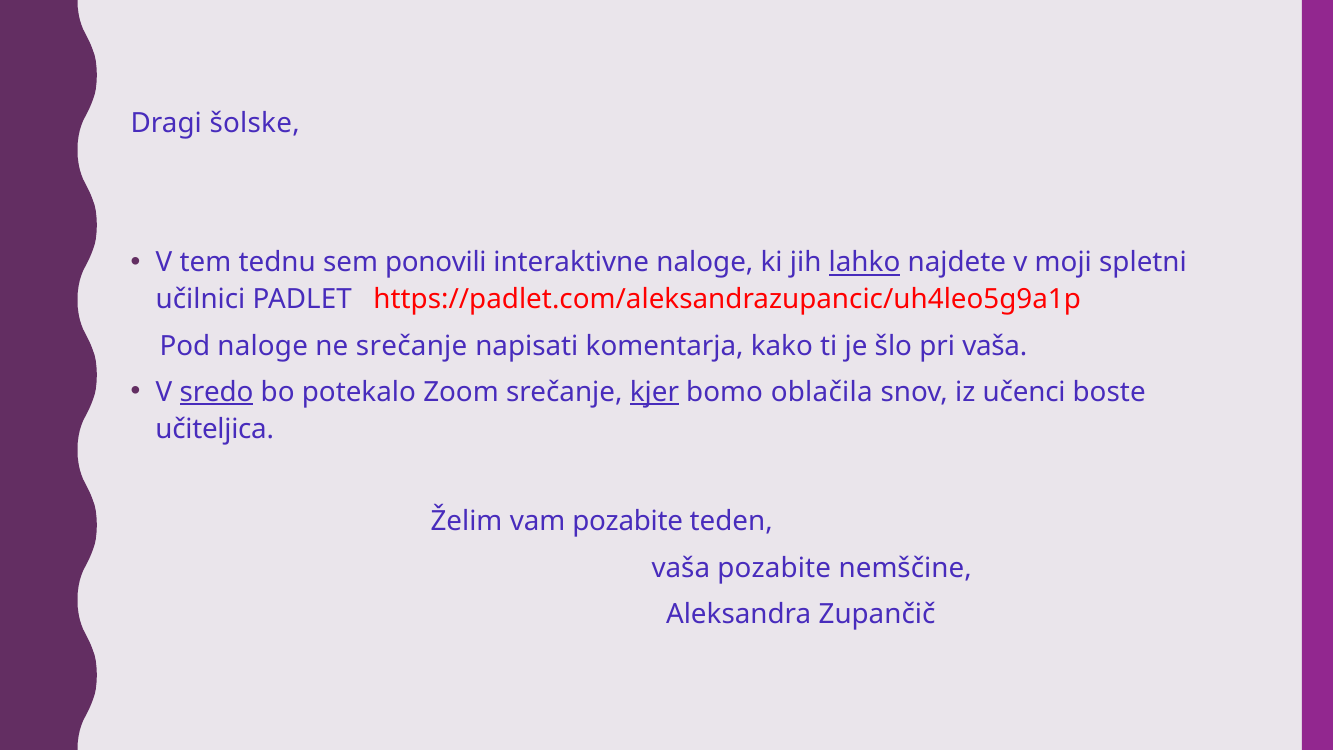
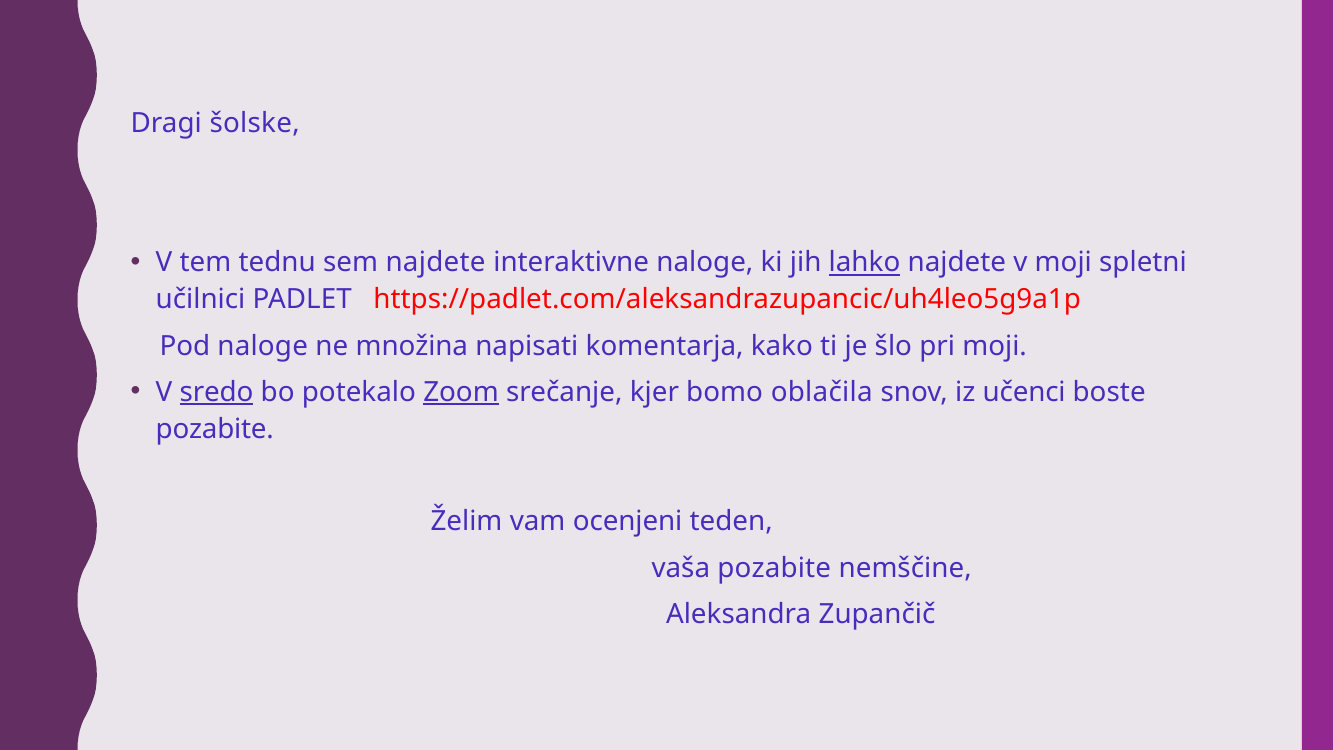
sem ponovili: ponovili -> najdete (436, 263)
ne srečanje: srečanje -> množina (412, 346)
pri vaša: vaša -> moji (995, 346)
Zoom underline: none -> present (461, 392)
kjer underline: present -> none (654, 392)
učiteljica: učiteljica -> pozabite (215, 429)
vam pozabite: pozabite -> ocenjeni (628, 521)
